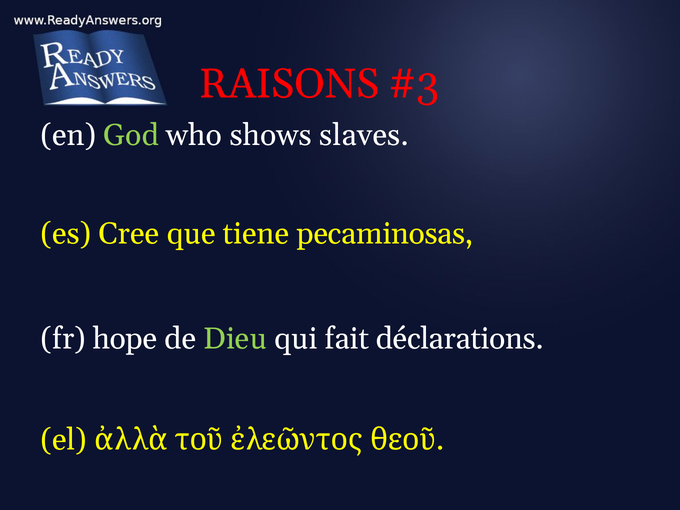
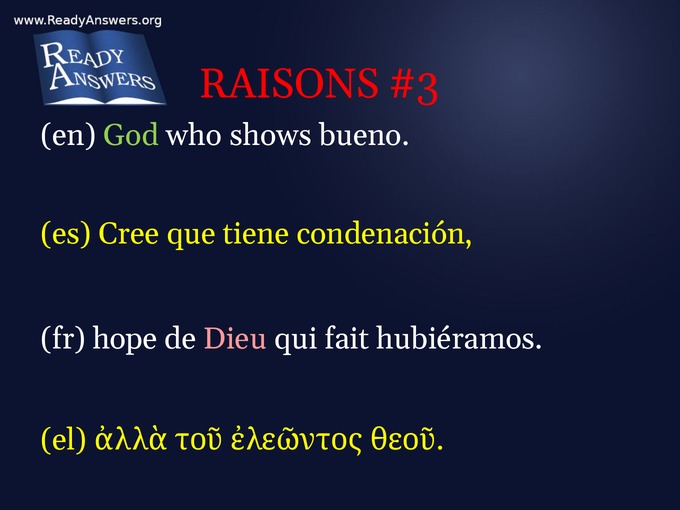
slaves: slaves -> bueno (364, 135)
pecaminosas: pecaminosas -> condenación (385, 234)
Dieu colour: light green -> pink (235, 339)
déclarations: déclarations -> hubiéramos (460, 339)
